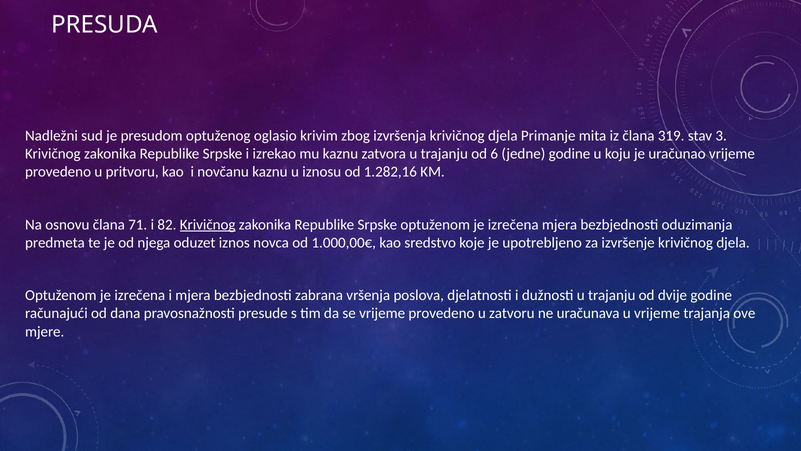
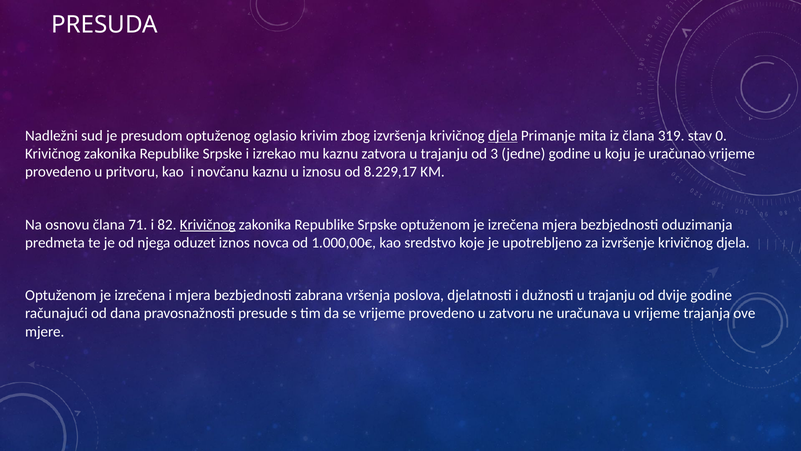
djela underline: none -> present (503, 136)
3: 3 -> 0 (721, 136)
6: 6 -> 3 (494, 154)
1.282,16: 1.282,16 -> 8.229,17 (390, 172)
